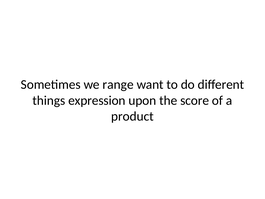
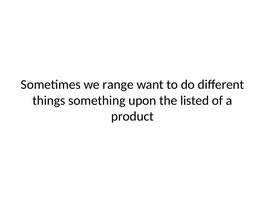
expression: expression -> something (97, 100)
score: score -> listed (195, 100)
